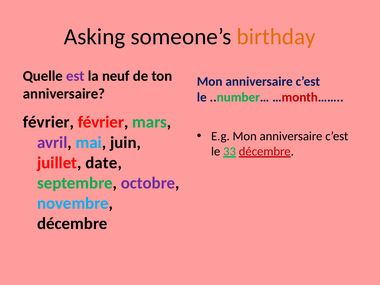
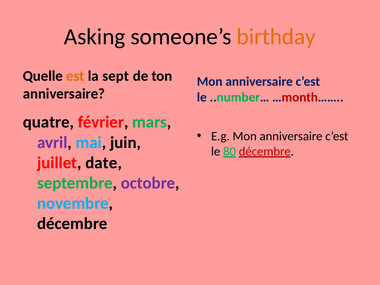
est colour: purple -> orange (75, 76)
neuf: neuf -> sept (116, 76)
février: février -> quatre (48, 122)
33: 33 -> 80 (230, 151)
